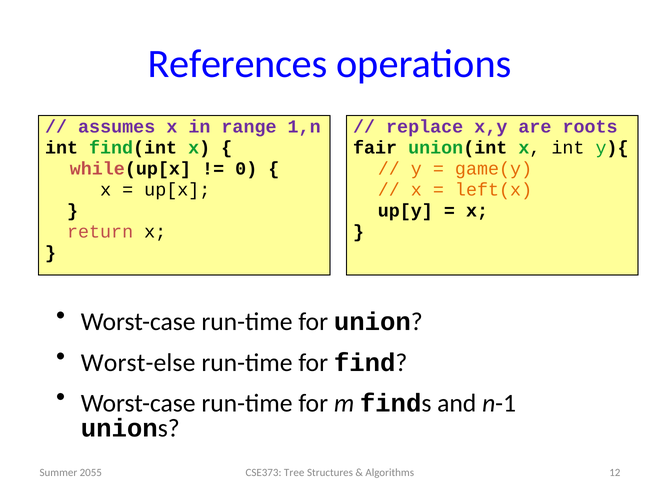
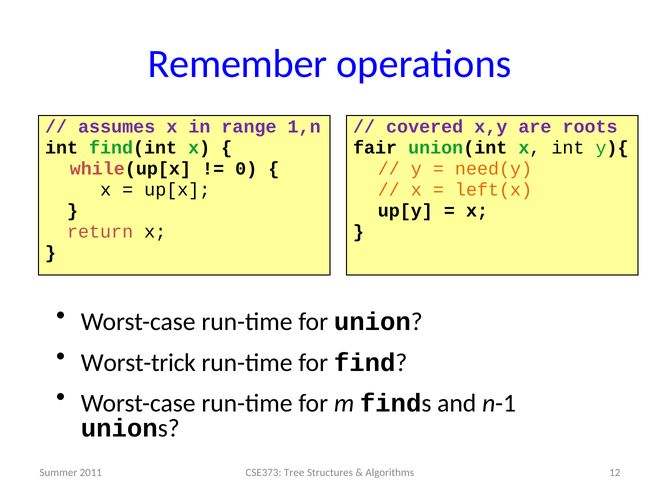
References: References -> Remember (238, 64)
replace: replace -> covered (425, 126)
game(y: game(y -> need(y (494, 169)
Worst-else: Worst-else -> Worst-trick (138, 363)
2055: 2055 -> 2011 (91, 473)
